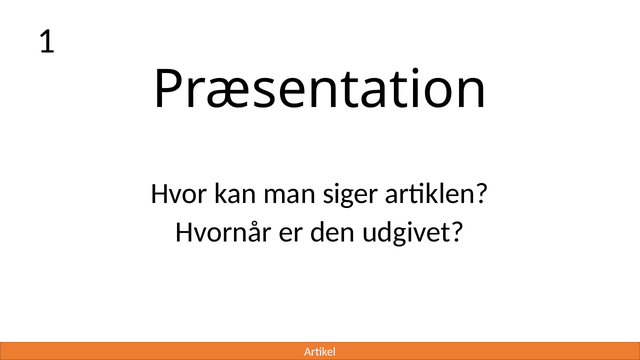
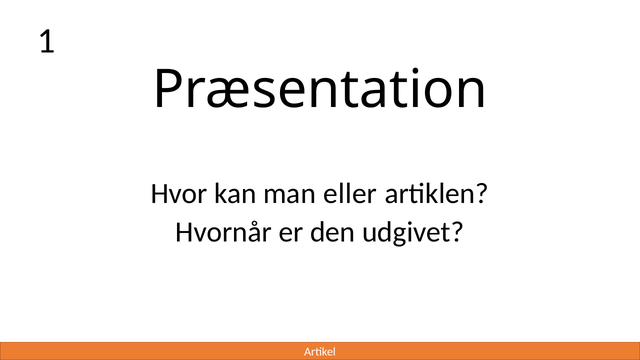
siger: siger -> eller (350, 193)
